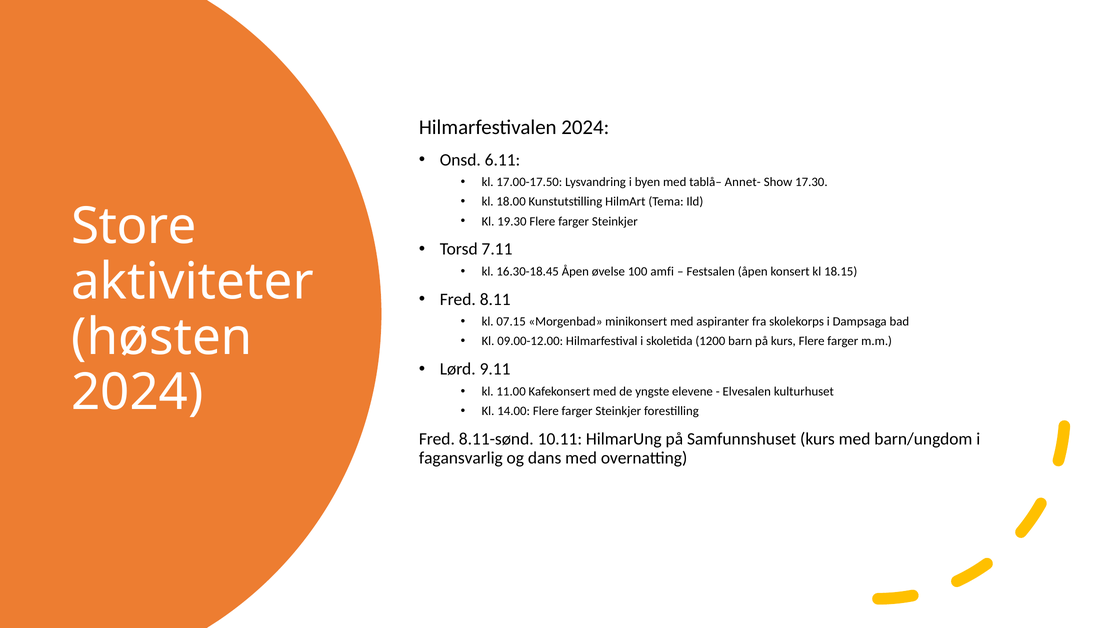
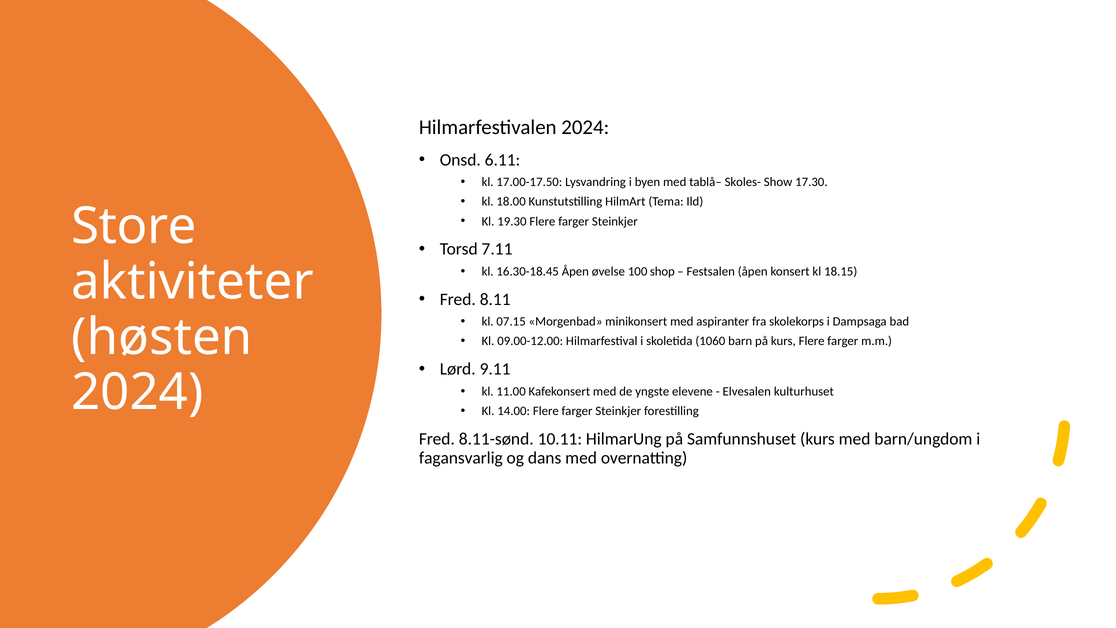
Annet-: Annet- -> Skoles- (743, 182)
amfi: amfi -> shop (662, 271)
1200: 1200 -> 1060 (710, 341)
